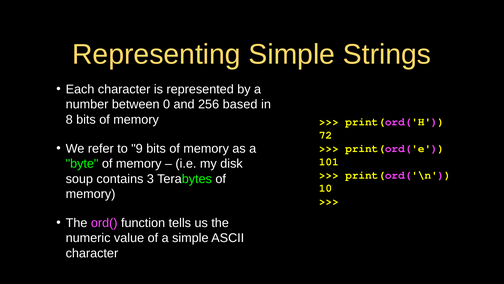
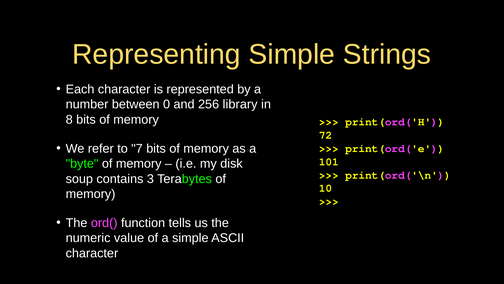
based: based -> library (240, 104)
9: 9 -> 7 (137, 148)
